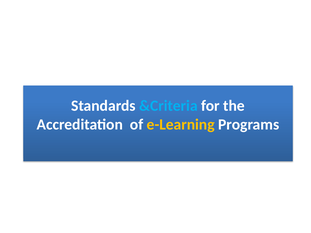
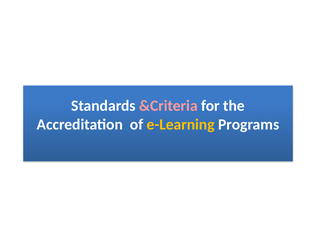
&Criteria colour: light blue -> pink (168, 106)
